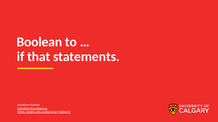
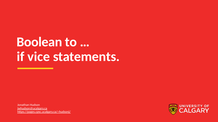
that: that -> vice (39, 57)
